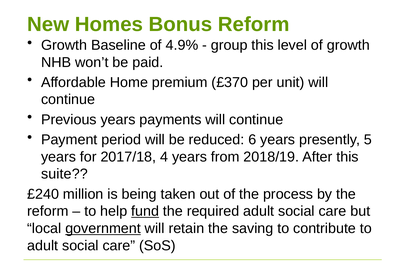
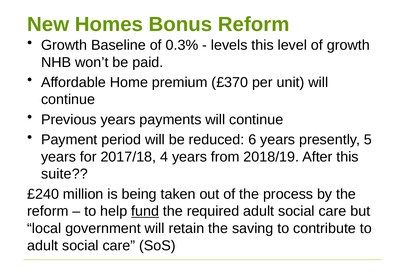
4.9%: 4.9% -> 0.3% (182, 45)
group: group -> levels (229, 45)
government underline: present -> none (103, 229)
